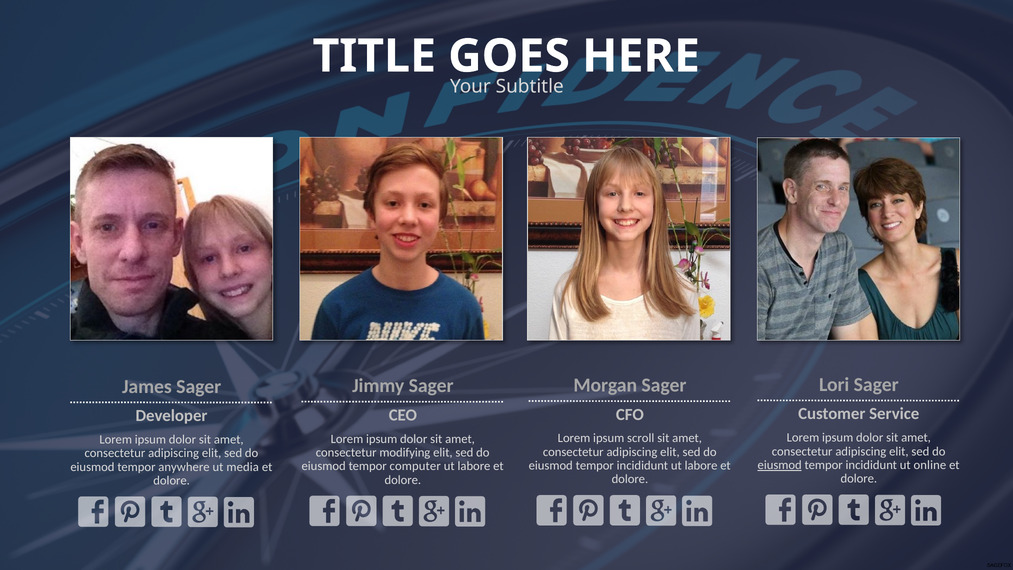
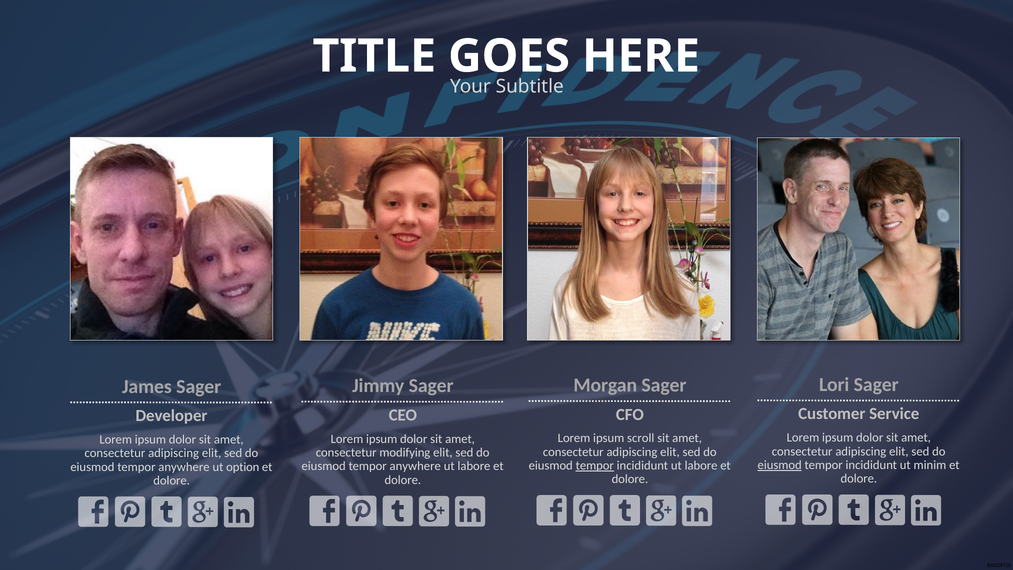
online: online -> minim (930, 465)
tempor underline: none -> present (595, 465)
computer: computer -> anywhere (415, 466)
media: media -> option (243, 467)
